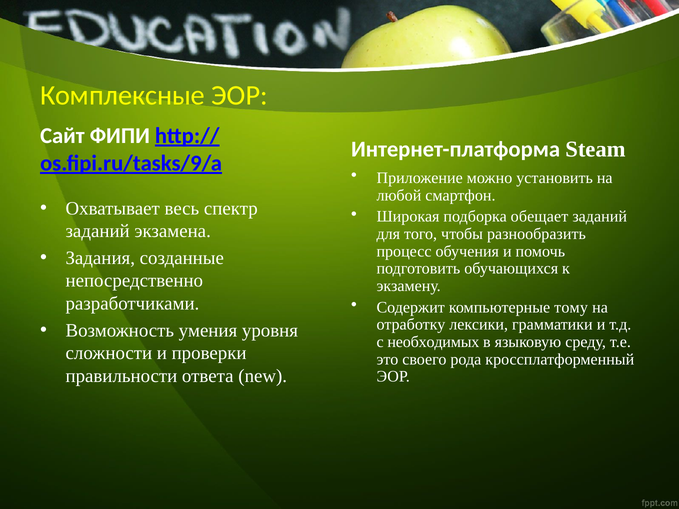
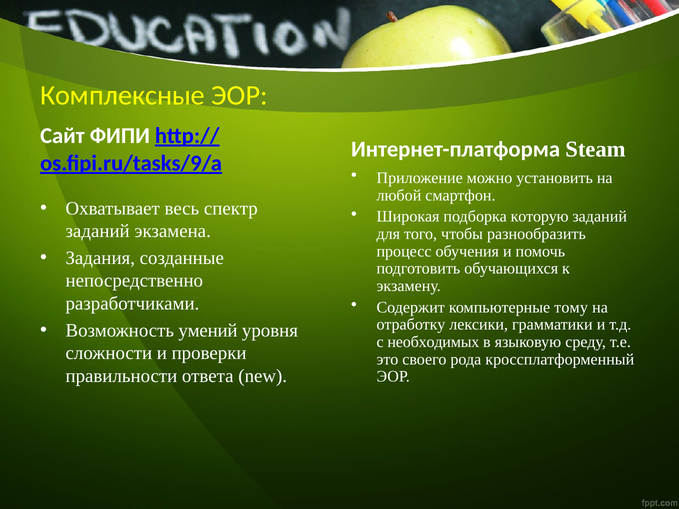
обещает: обещает -> которую (540, 217)
умения: умения -> умений (208, 331)
